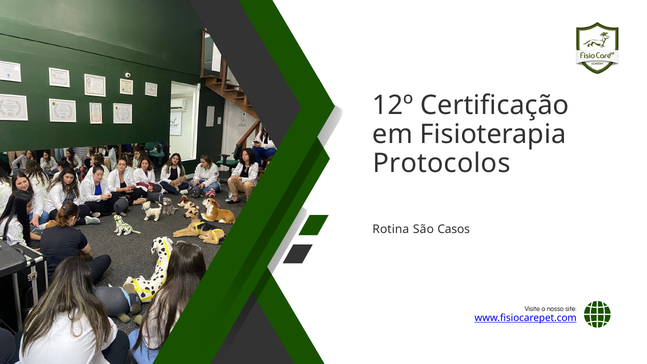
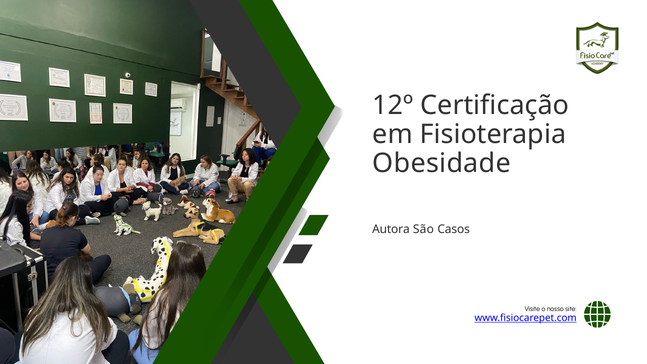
Protocolos: Protocolos -> Obesidade (442, 163)
Rotina: Rotina -> Autora (391, 229)
